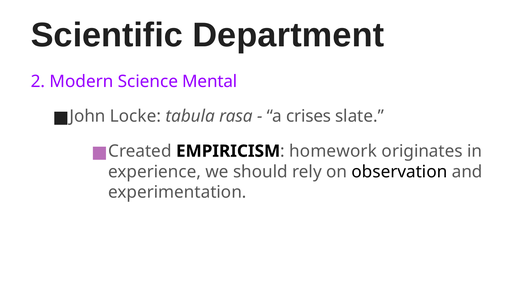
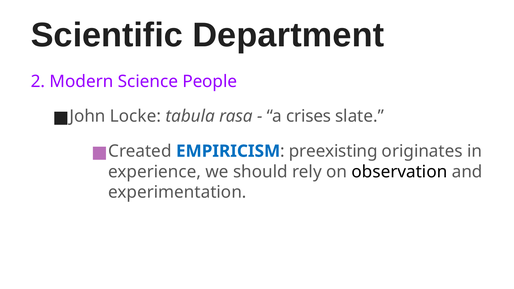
Mental: Mental -> People (210, 82)
EMPIRICISM colour: black -> blue (228, 151)
homework: homework -> preexisting (333, 151)
